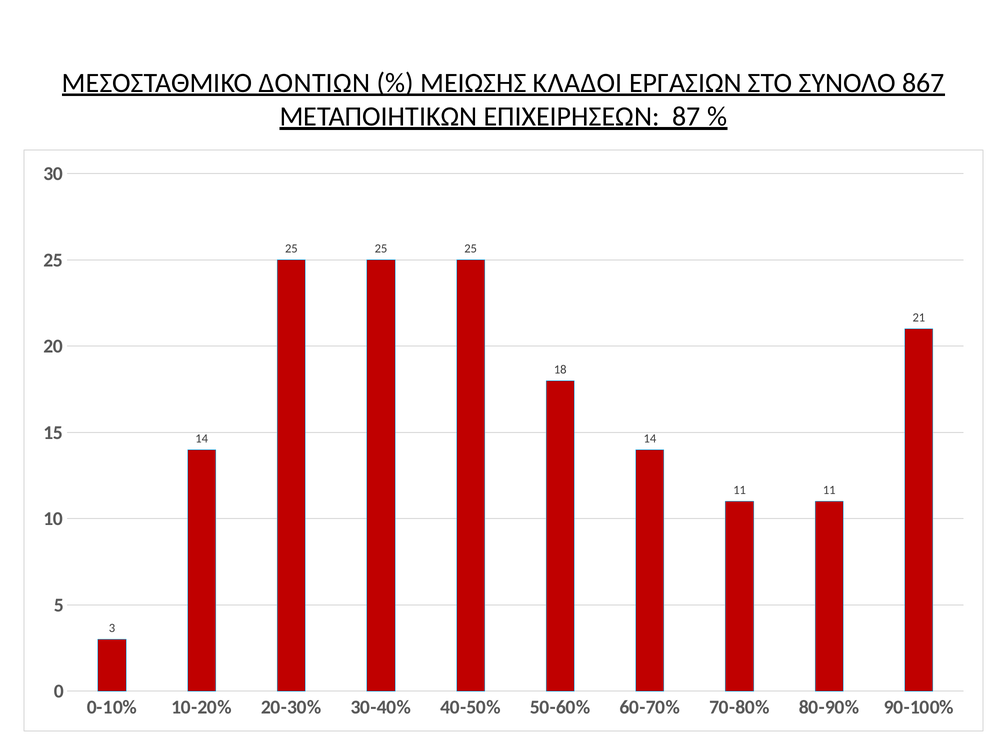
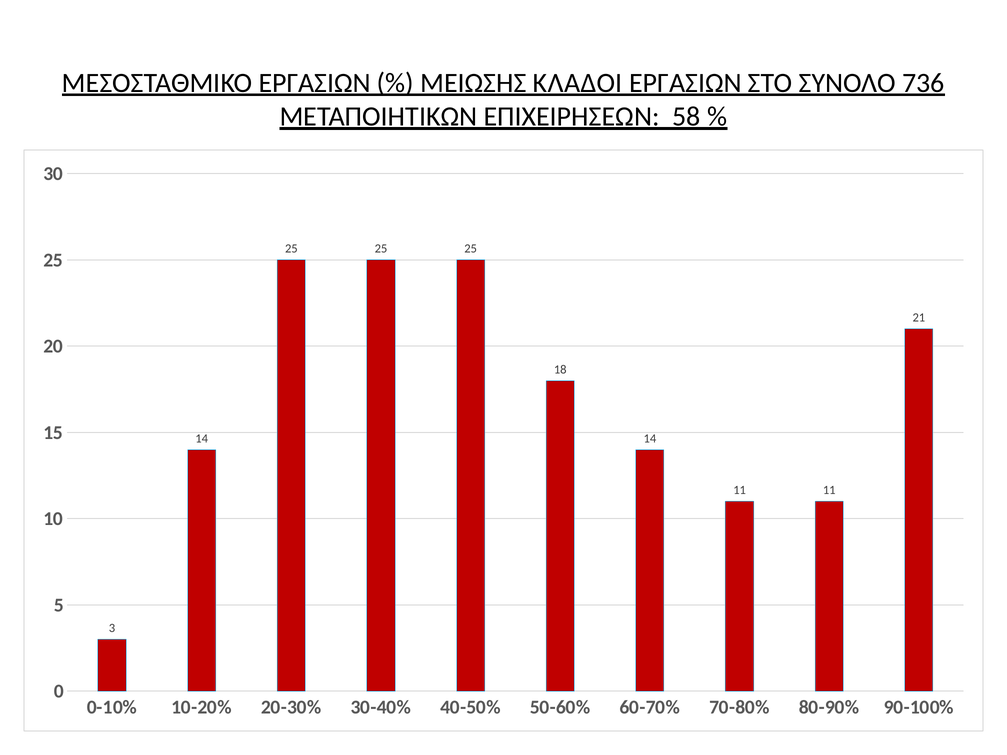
ΜΕΣΟΣΤΑΘΜΙΚΟ ΔΟΝΤΙΩΝ: ΔΟΝΤΙΩΝ -> ΕΡΓΑΣΙΩΝ (315, 83)
867: 867 -> 736 (923, 83)
87: 87 -> 58 (686, 116)
